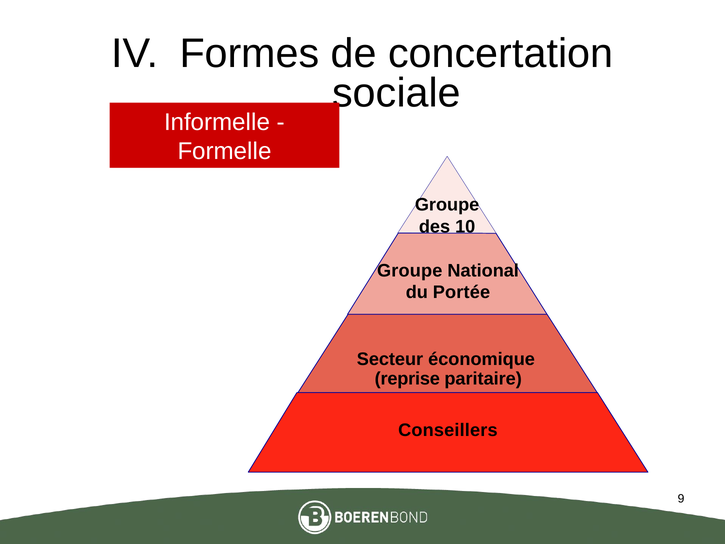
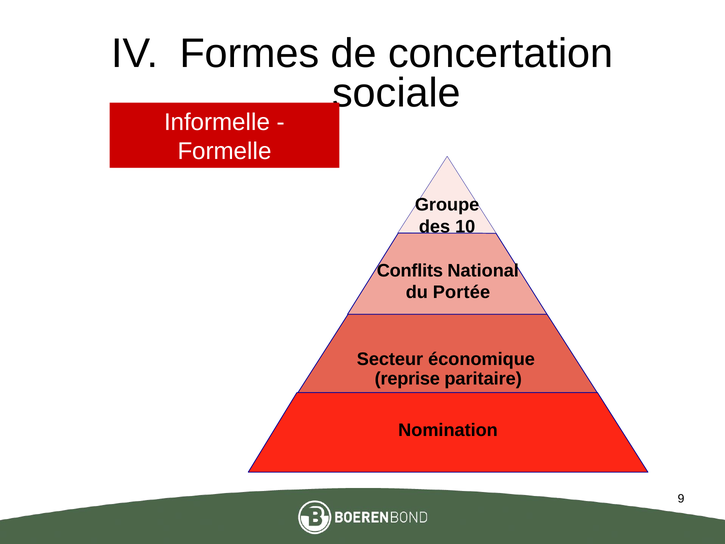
Groupe: Groupe -> Conflits (410, 270)
Conseillers: Conseillers -> Nomination (448, 430)
